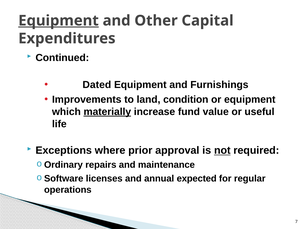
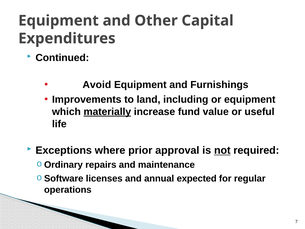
Equipment underline: present -> none (59, 21)
Dated: Dated -> Avoid (97, 85)
condition: condition -> including (186, 99)
